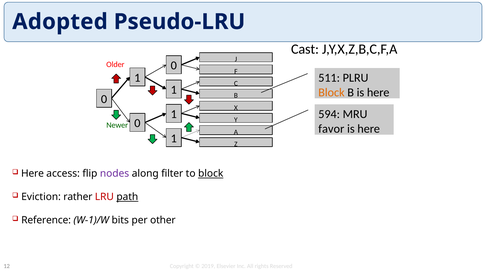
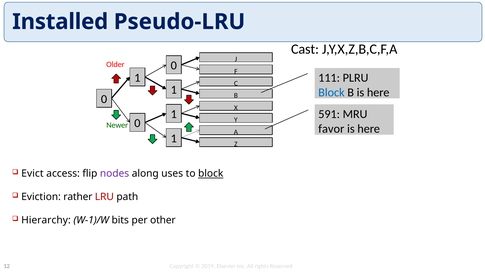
Adopted: Adopted -> Installed (60, 22)
511: 511 -> 111 (329, 78)
Block colour: orange -> blue (331, 92)
594: 594 -> 591 (329, 114)
Here: Here -> Evict (32, 173)
filter: filter -> uses (172, 173)
path underline: present -> none (127, 197)
Reference: Reference -> Hierarchy (46, 220)
